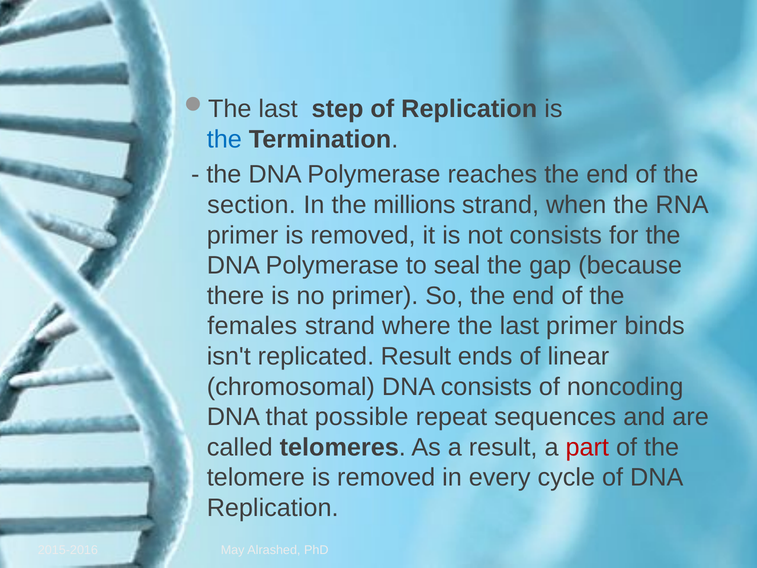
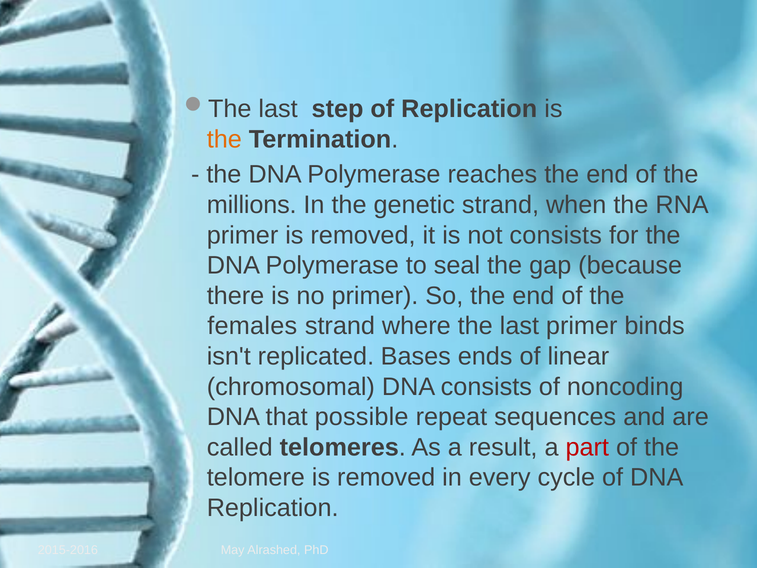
the colour: blue -> orange (224, 139)
section: section -> millions (252, 205)
millions: millions -> genetic (414, 205)
replicated Result: Result -> Bases (416, 356)
